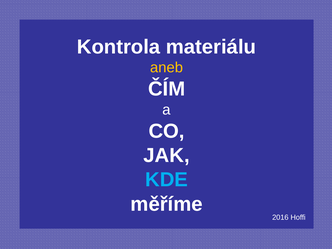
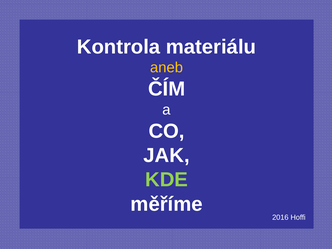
KDE colour: light blue -> light green (167, 180)
